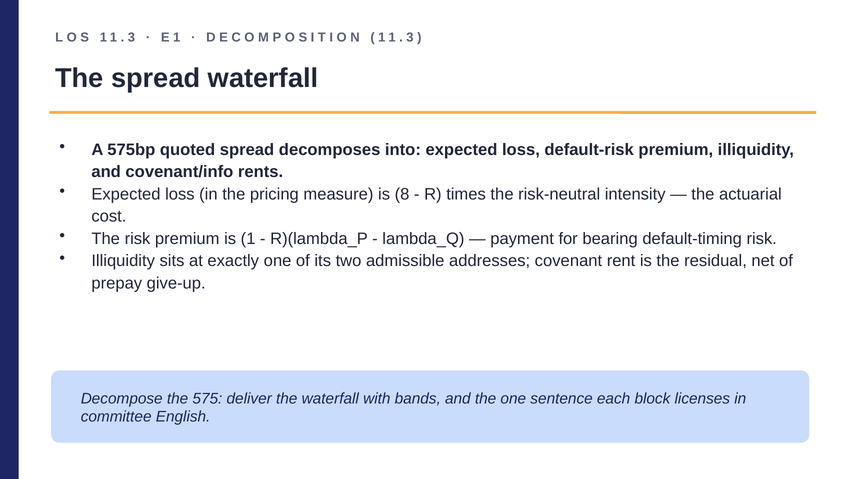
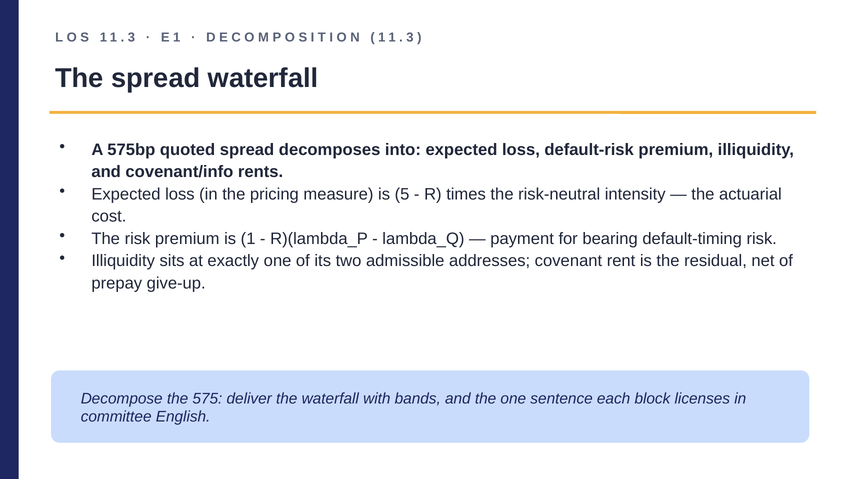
8: 8 -> 5 (402, 194)
